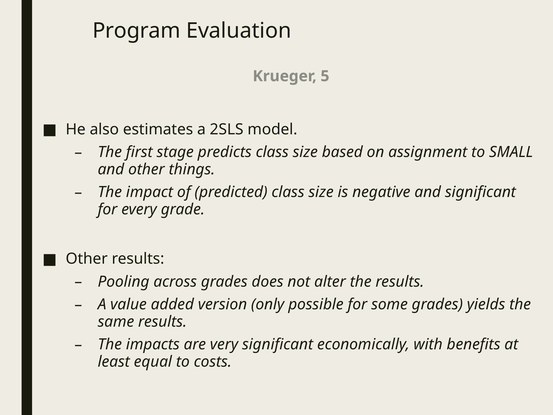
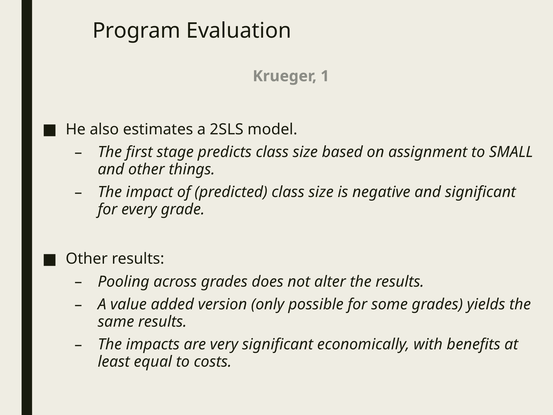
5: 5 -> 1 (325, 76)
